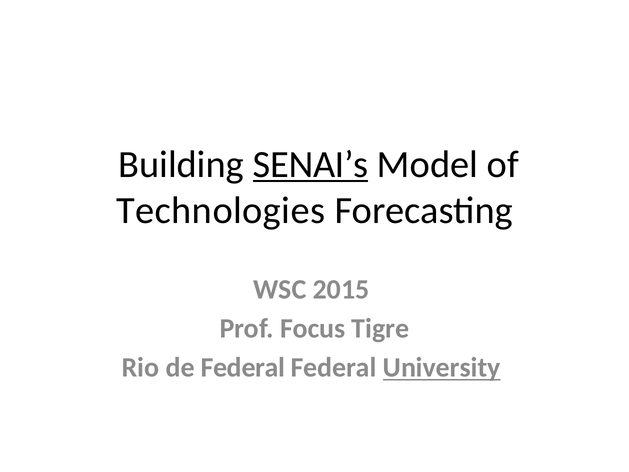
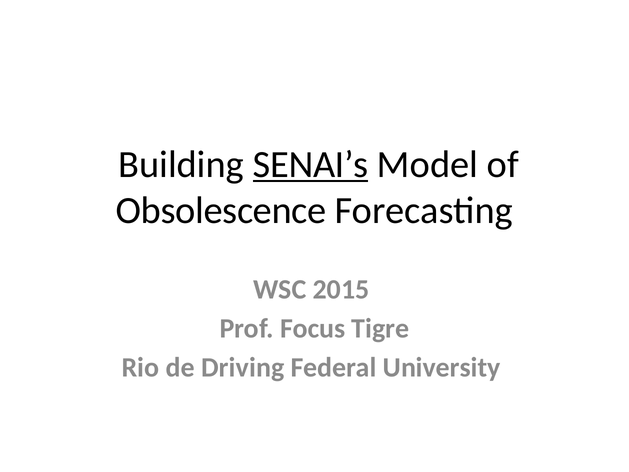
Technologies: Technologies -> Obsolescence (221, 211)
de Federal: Federal -> Driving (243, 368)
University underline: present -> none (442, 368)
